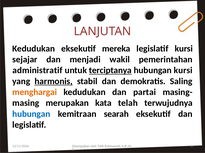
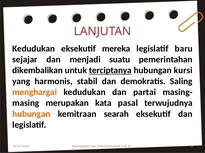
legislatif kursi: kursi -> baru (184, 49)
wakil: wakil -> suatu (120, 60)
administratif: administratif -> dikembalikan (38, 71)
harmonis underline: present -> none (54, 82)
telah: telah -> pasal (128, 103)
hubungan colour: blue -> orange (31, 114)
